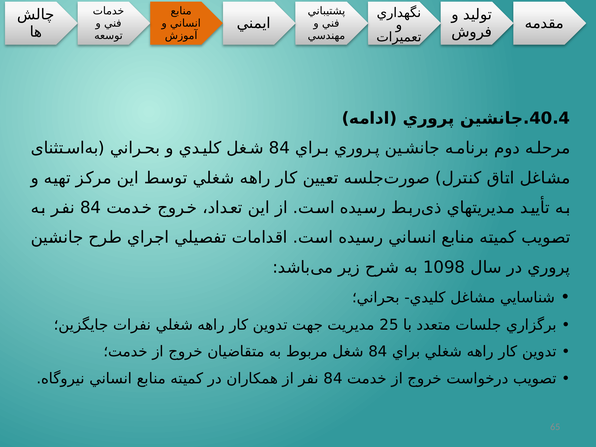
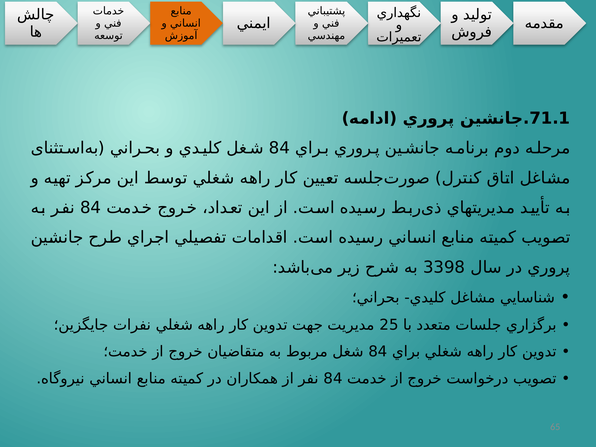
40.4: 40.4 -> 71.1 (550, 118)
1098: 1098 -> 3398 (444, 267)
